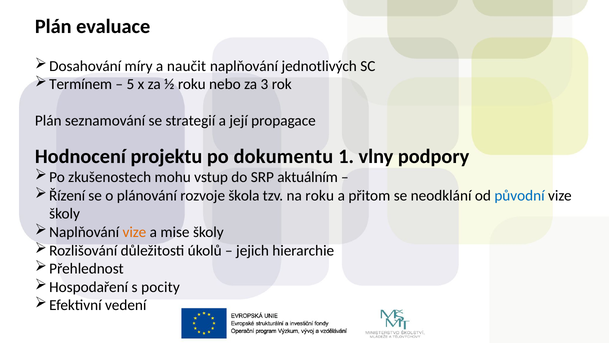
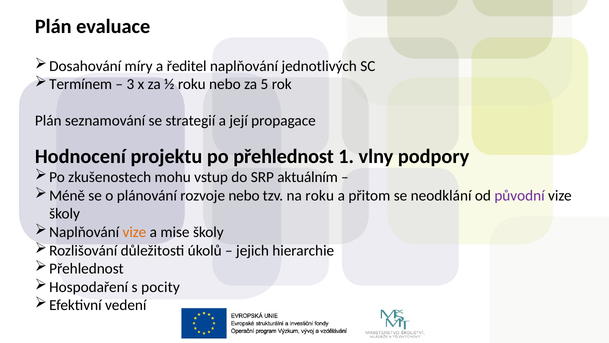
naučit: naučit -> ředitel (187, 66)
5: 5 -> 3 (130, 84)
3: 3 -> 5 (264, 84)
po dokumentu: dokumentu -> přehlednost (284, 156)
Řízení: Řízení -> Méně (67, 195)
rozvoje škola: škola -> nebo (244, 195)
původní colour: blue -> purple (520, 195)
